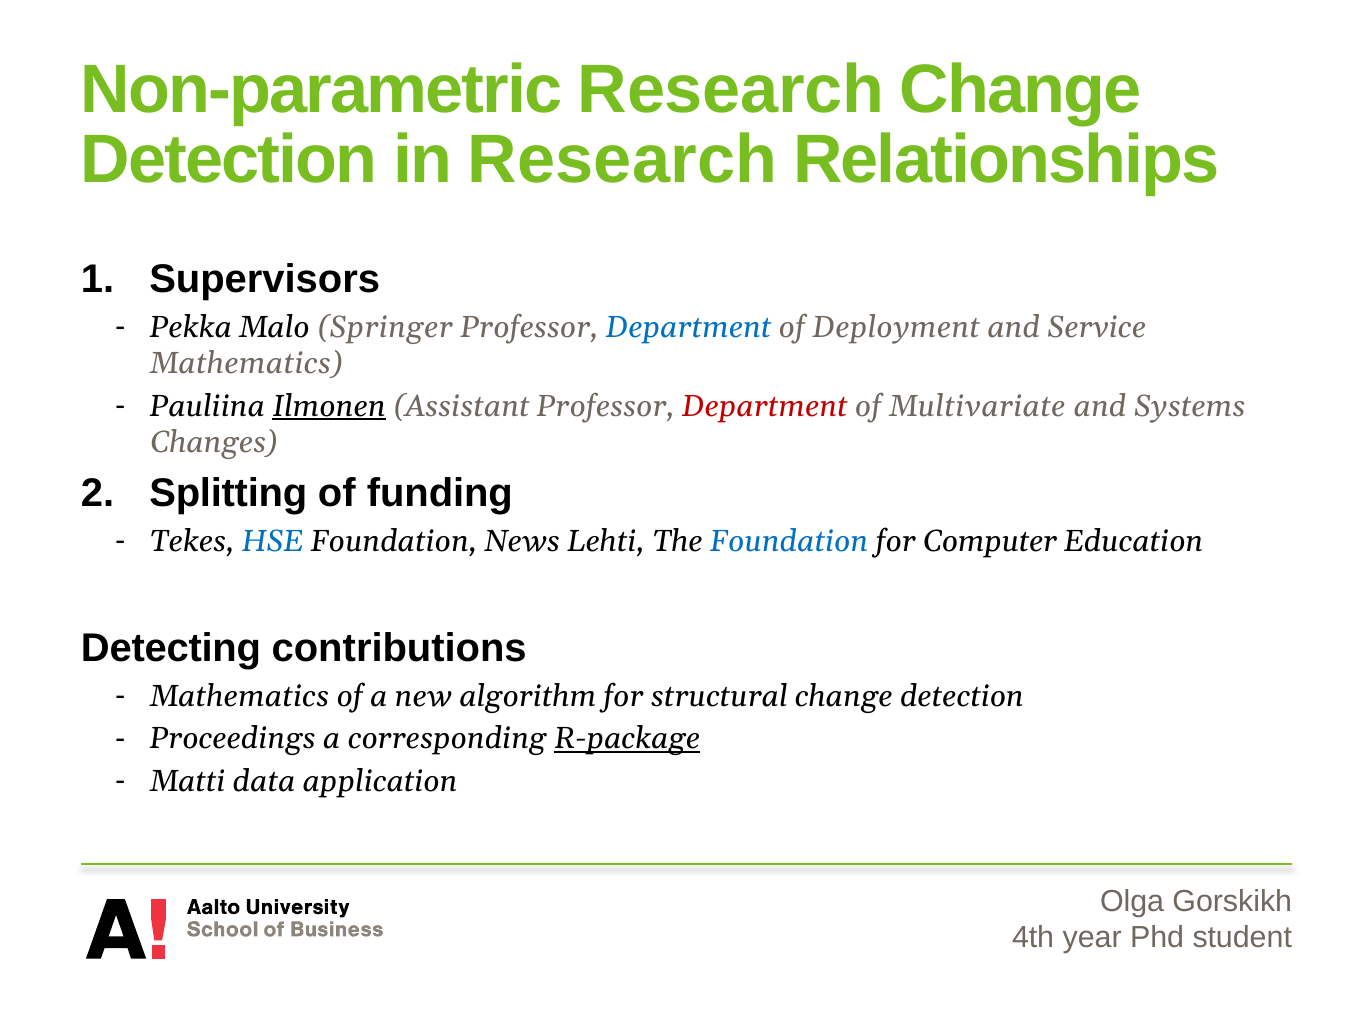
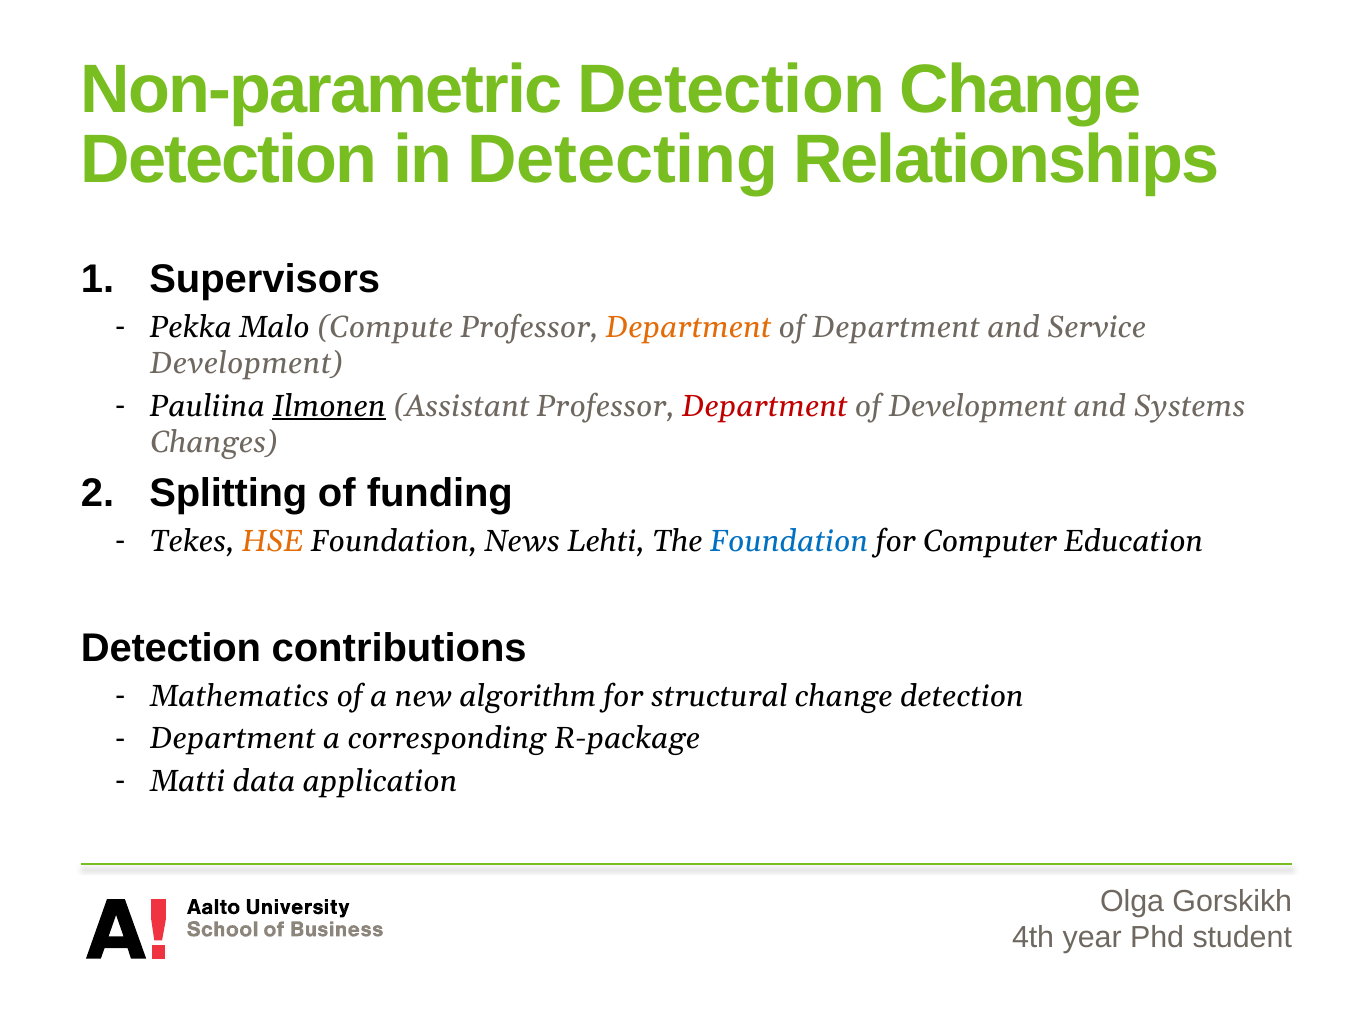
Non-parametric Research: Research -> Detection (731, 90)
in Research: Research -> Detecting (623, 160)
Springer: Springer -> Compute (385, 327)
Department colour: blue -> orange (689, 327)
of Deployment: Deployment -> Department (896, 327)
Mathematics: Mathematics -> Development (246, 363)
of Multivariate: Multivariate -> Development (978, 406)
HSE colour: blue -> orange (273, 541)
Detecting: Detecting -> Detection (171, 648)
Proceedings: Proceedings -> Department (233, 738)
R-package underline: present -> none (627, 738)
